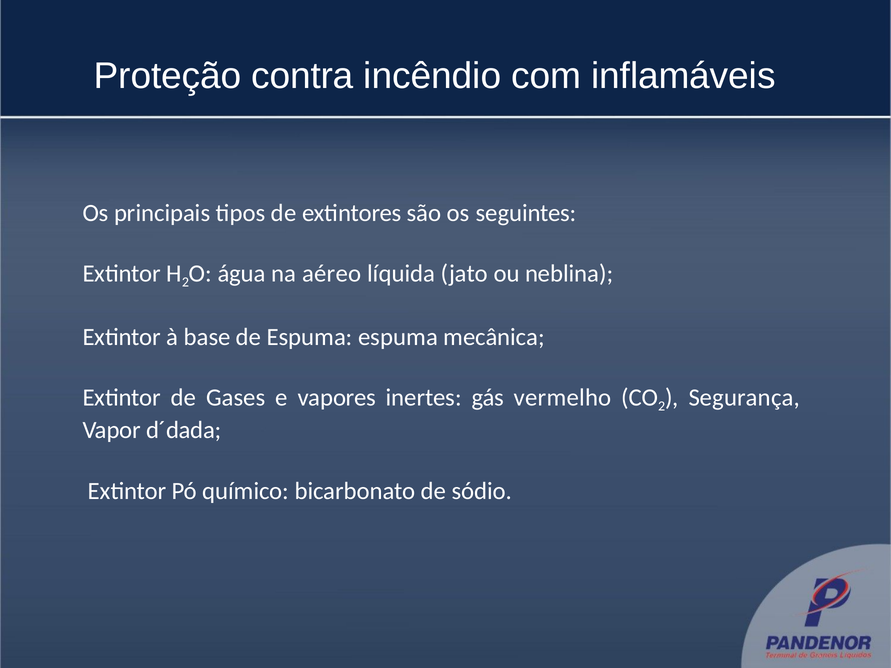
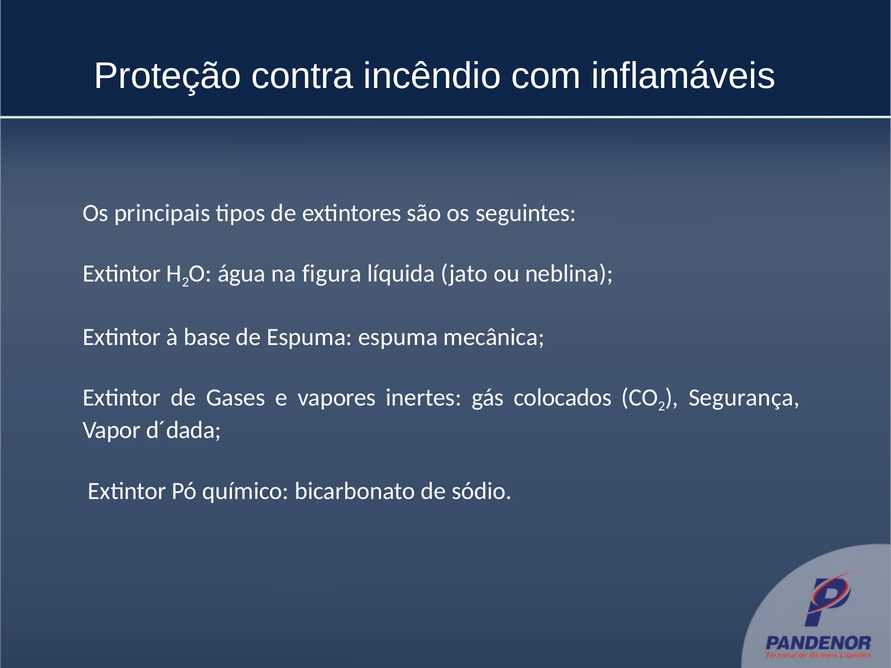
aéreo: aéreo -> figura (332, 273)
vermelho: vermelho -> colocados (563, 398)
